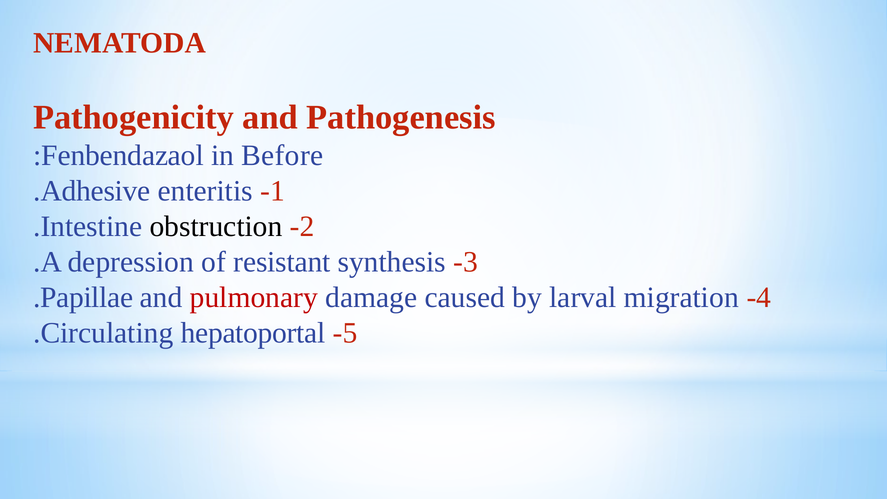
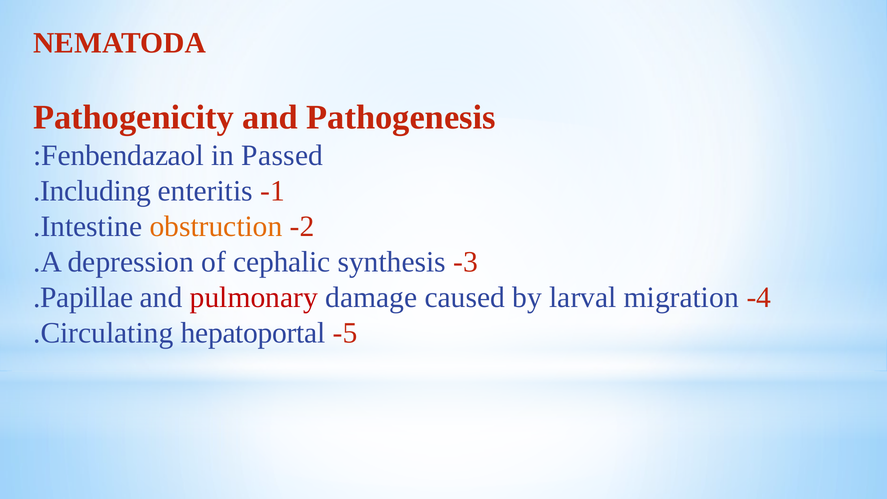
Before: Before -> Passed (282, 155)
Adhesive: Adhesive -> Including (96, 191)
obstruction colour: black -> orange (216, 226)
resistant: resistant -> cephalic (282, 262)
